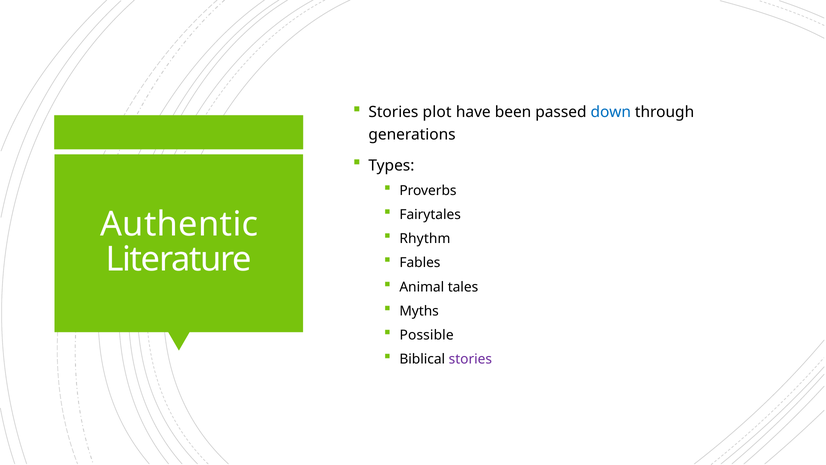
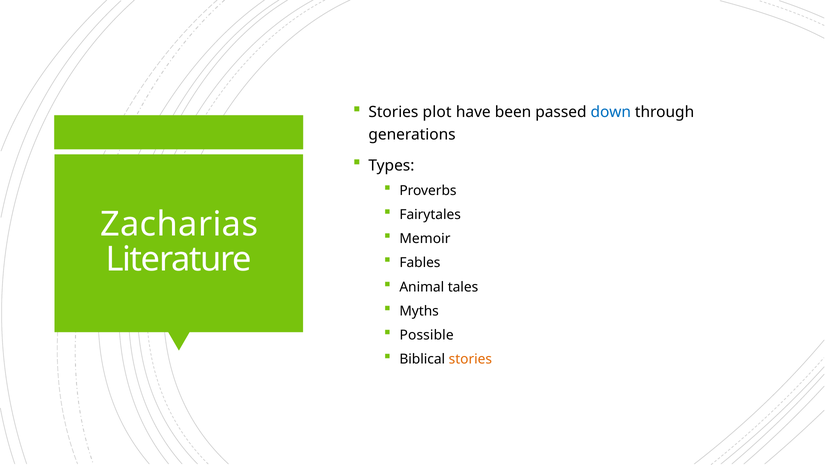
Authentic: Authentic -> Zacharias (179, 224)
Rhythm: Rhythm -> Memoir (425, 239)
stories colour: purple -> orange (470, 359)
